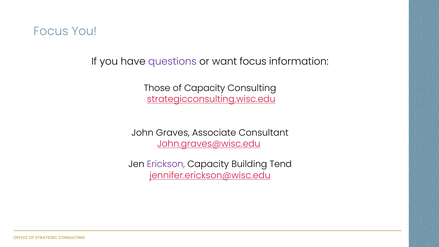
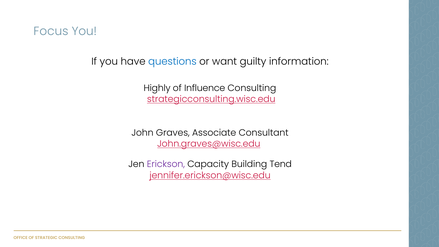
questions colour: purple -> blue (172, 62)
want focus: focus -> guilty (253, 62)
Those: Those -> Highly (157, 88)
of Capacity: Capacity -> Influence (205, 88)
